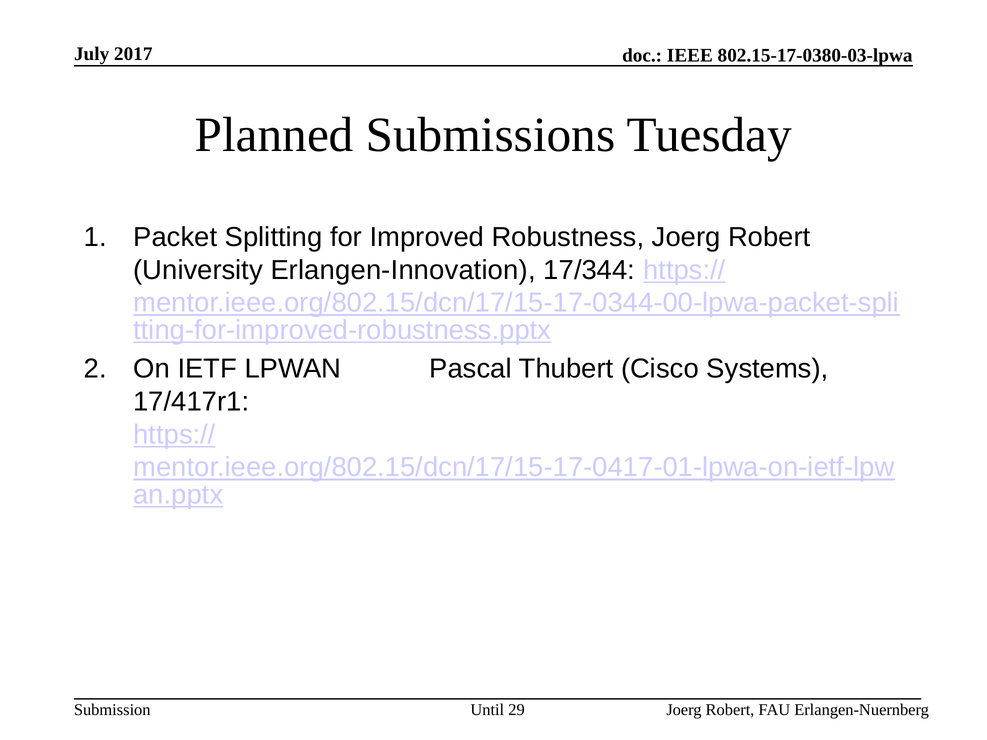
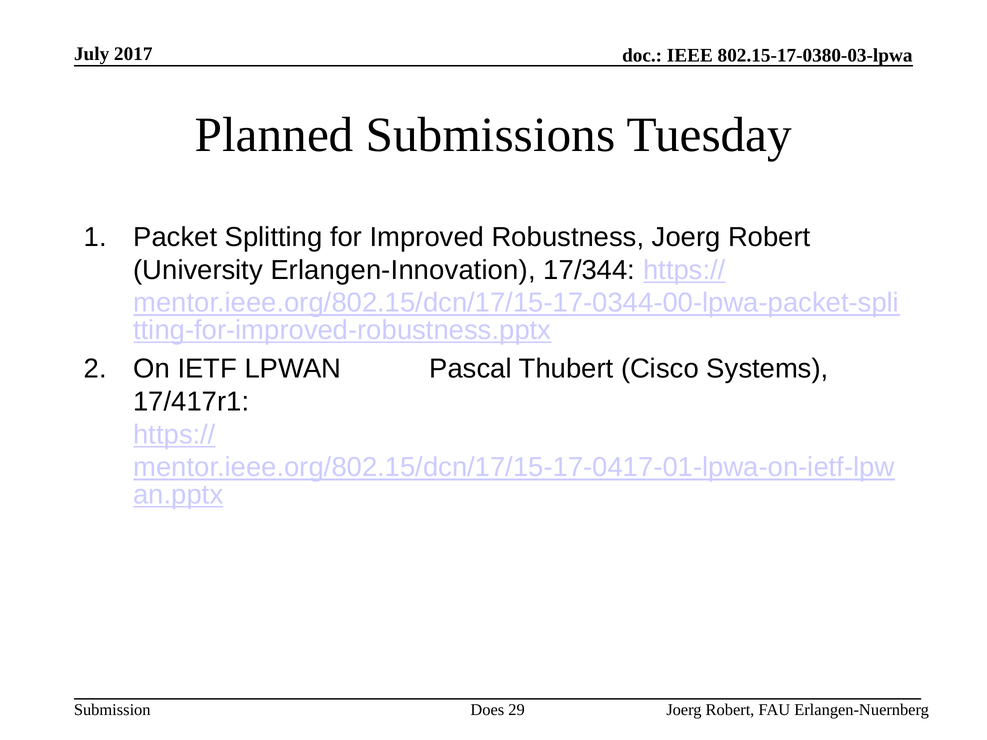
Until: Until -> Does (487, 710)
